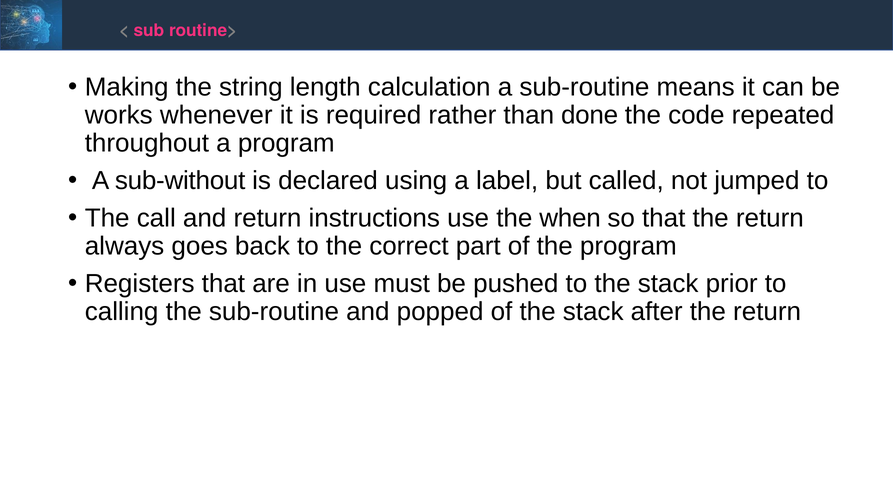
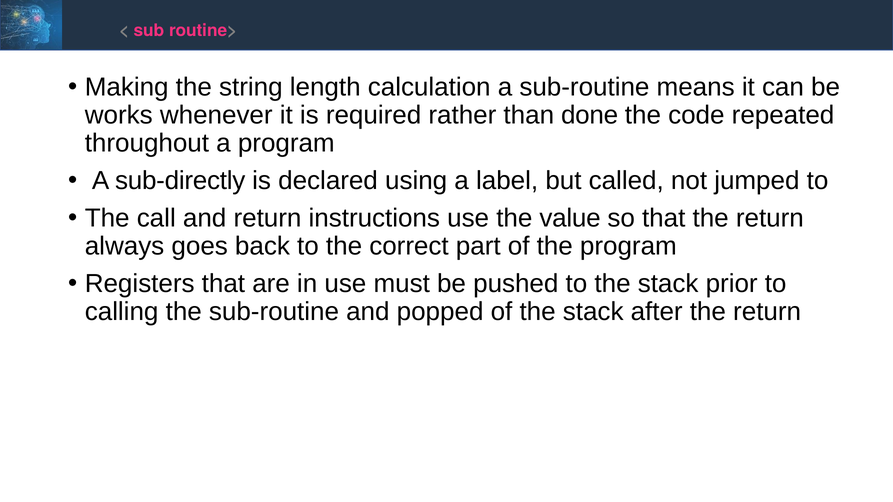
sub-without: sub-without -> sub-directly (180, 181)
when: when -> value (570, 218)
